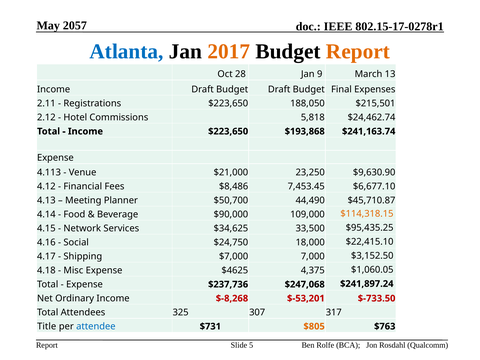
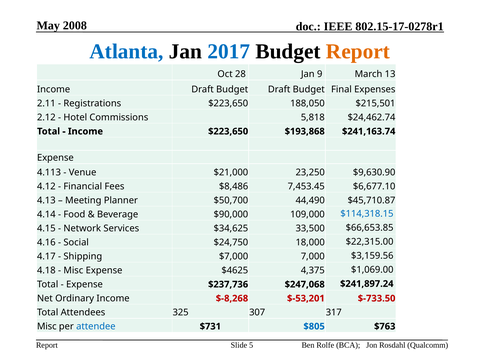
2057: 2057 -> 2008 (75, 25)
2017 colour: orange -> blue (229, 51)
$114,318.15 colour: orange -> blue (367, 214)
$95,435.25: $95,435.25 -> $66,653.85 (370, 228)
$22,415.10: $22,415.10 -> $22,315.00 (370, 242)
$3,152.50: $3,152.50 -> $3,159.56 (372, 256)
$1,060.05: $1,060.05 -> $1,069.00 (372, 270)
Title: Title -> Misc (47, 326)
$805 colour: orange -> blue (314, 326)
